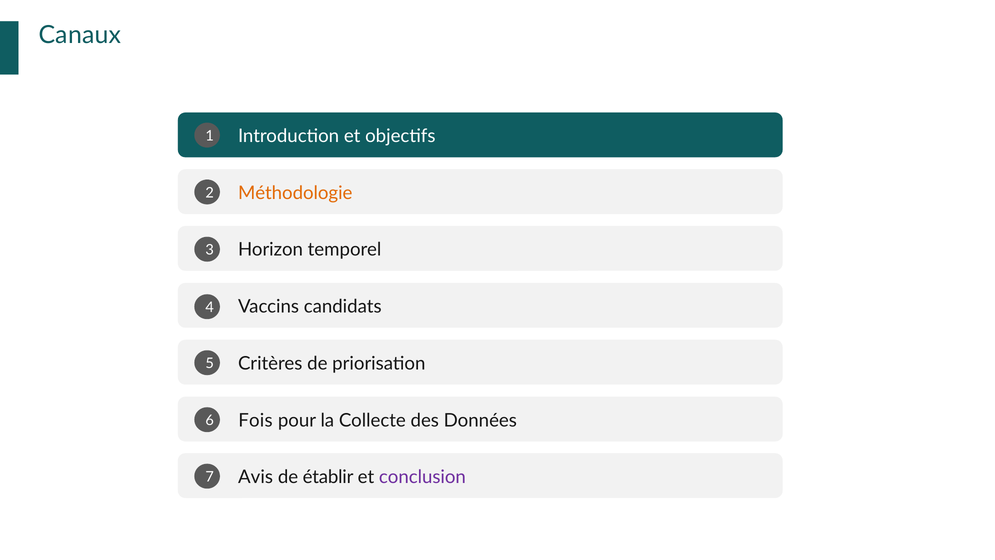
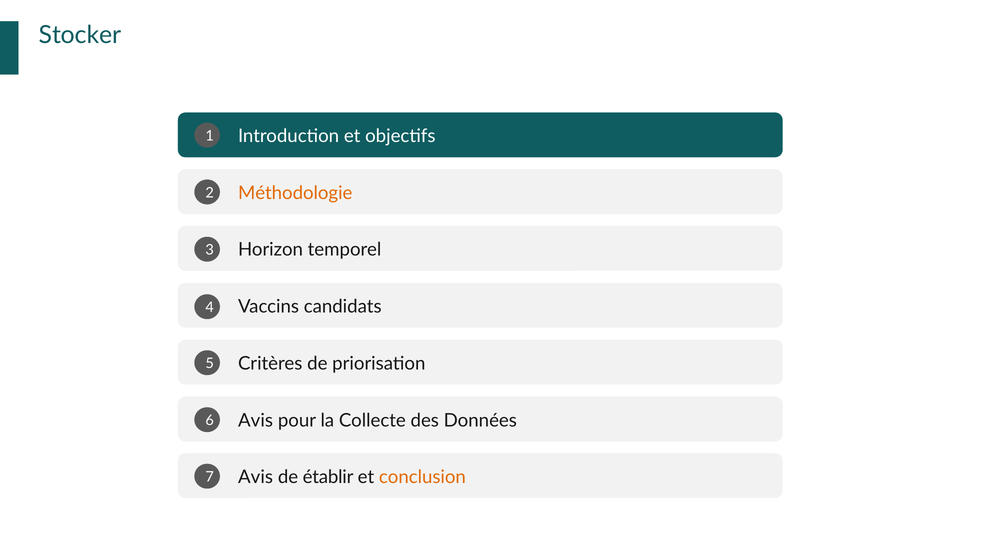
Canaux: Canaux -> Stocker (80, 35)
Fois: Fois -> Avis (256, 420)
conclusion colour: purple -> orange (422, 477)
